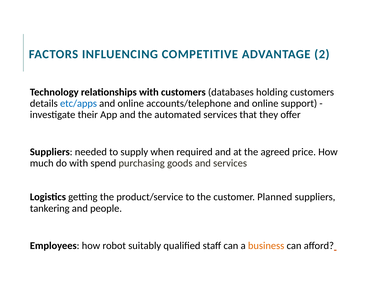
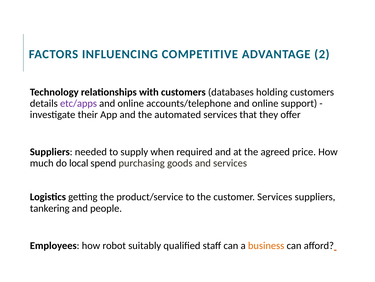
etc/apps colour: blue -> purple (78, 103)
do with: with -> local (79, 163)
customer Planned: Planned -> Services (275, 197)
